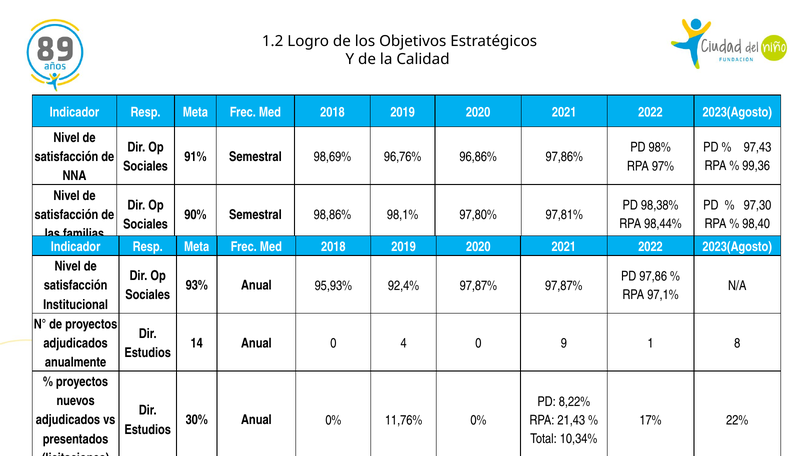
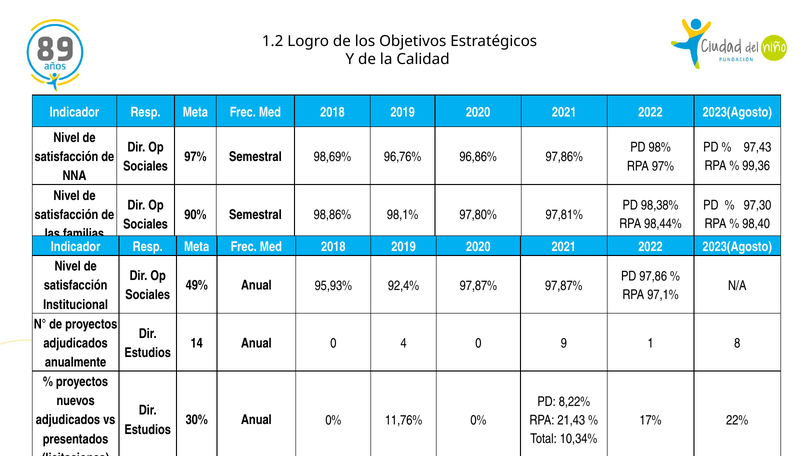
91%: 91% -> 97% (195, 157)
93%: 93% -> 49% (197, 286)
